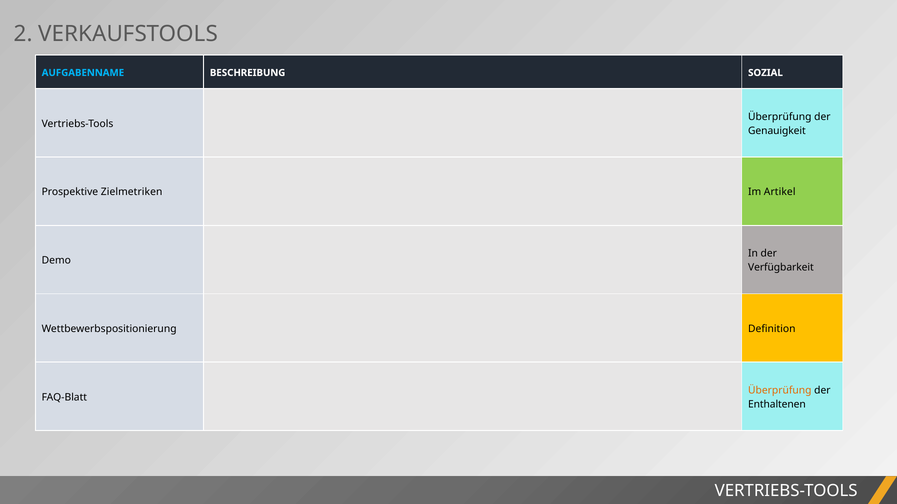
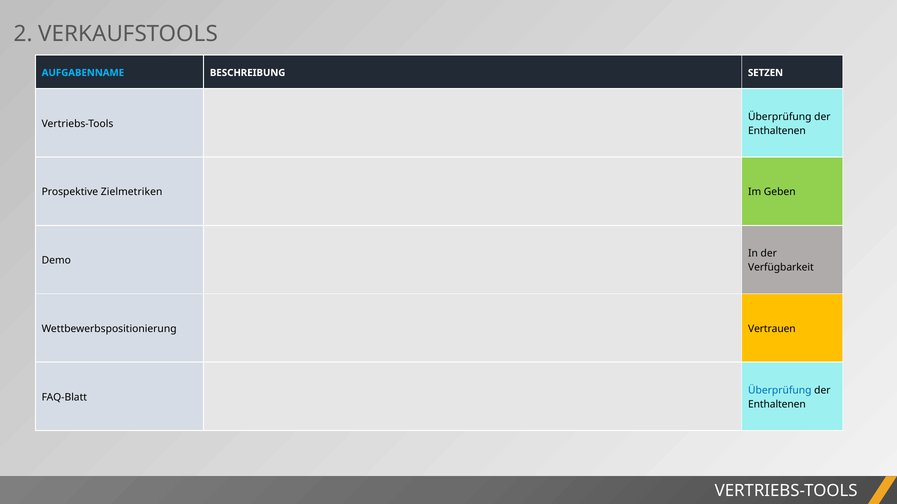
SOZIAL: SOZIAL -> SETZEN (765, 73)
Genauigkeit: Genauigkeit -> Enthaltenen (777, 131)
Artikel: Artikel -> Geben (780, 192)
Definition: Definition -> Vertrauen (772, 329)
Überprüfung colour: orange -> blue (780, 391)
